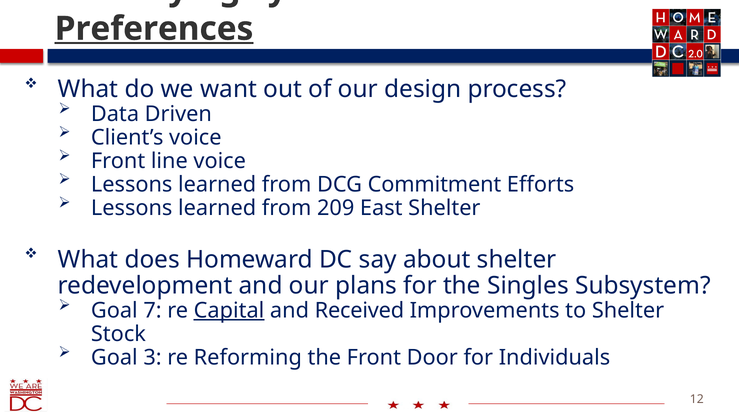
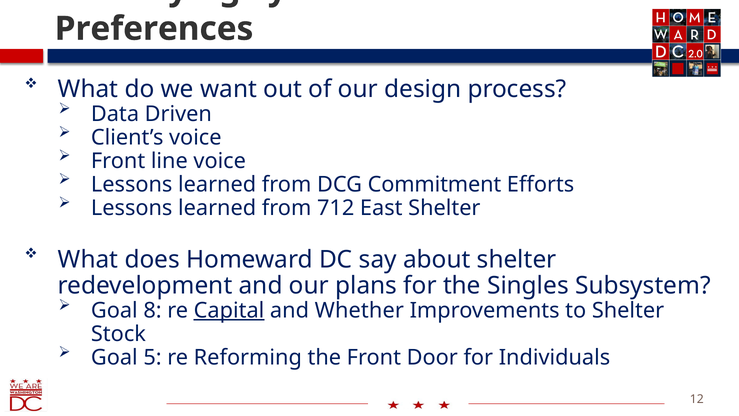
Preferences underline: present -> none (154, 29)
209: 209 -> 712 (336, 208)
7: 7 -> 8 (153, 310)
Received: Received -> Whether (359, 310)
3: 3 -> 5 (153, 357)
